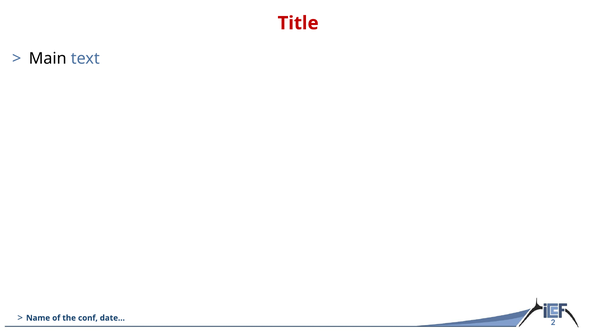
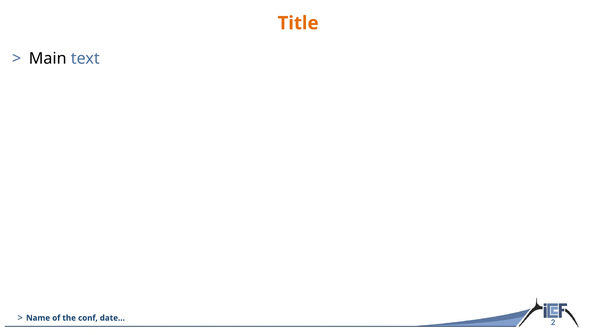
Title colour: red -> orange (298, 23)
